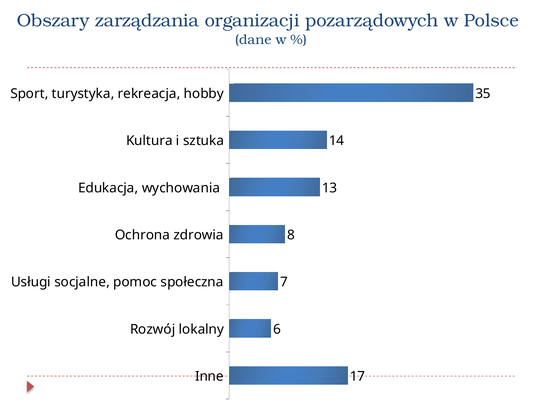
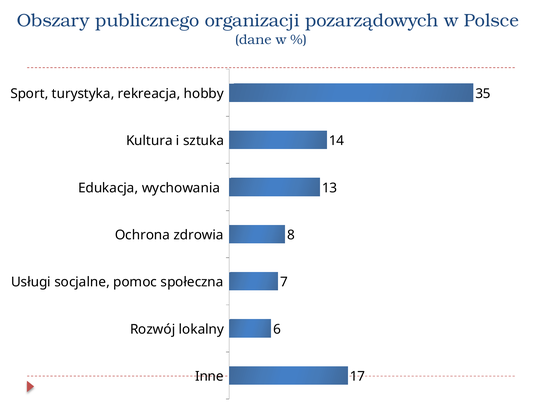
zarządzania: zarządzania -> publicznego (147, 20)
